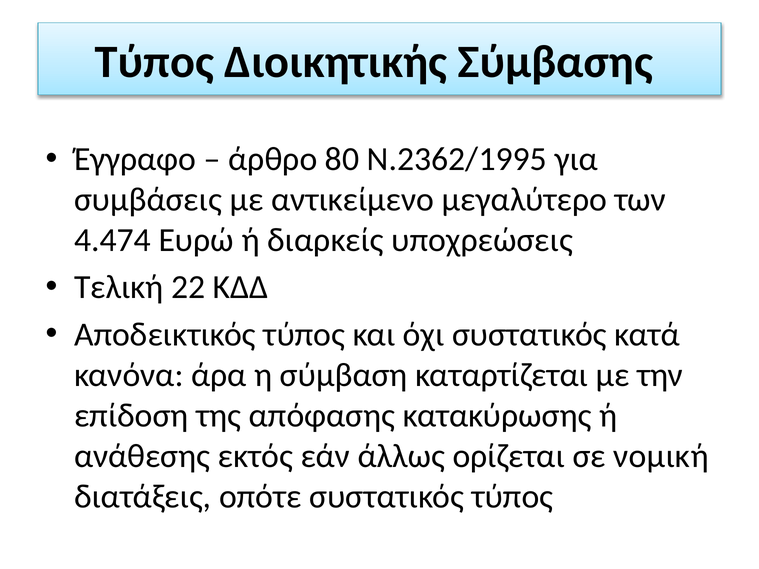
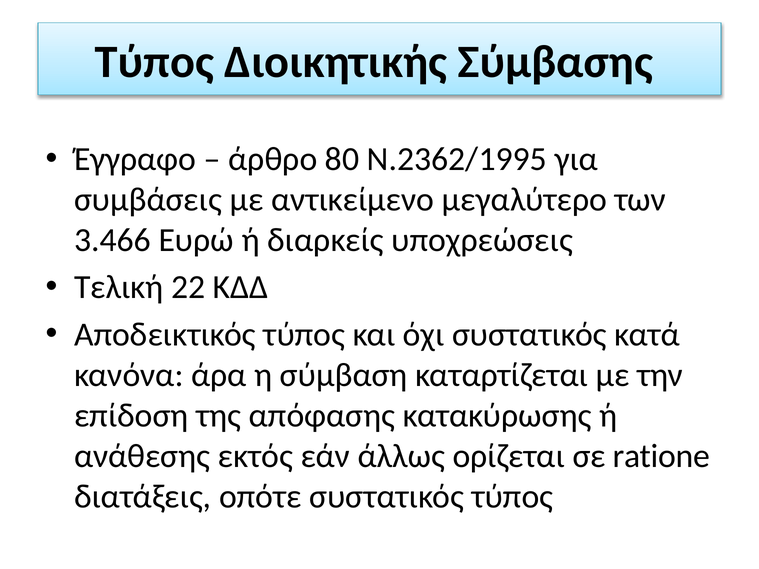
4.474: 4.474 -> 3.466 (112, 240)
νομική: νομική -> ratione (661, 456)
